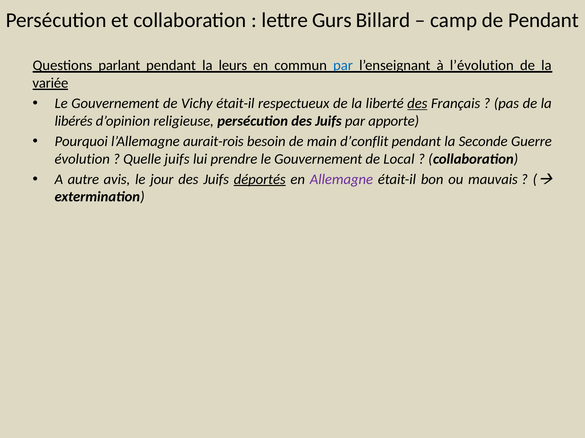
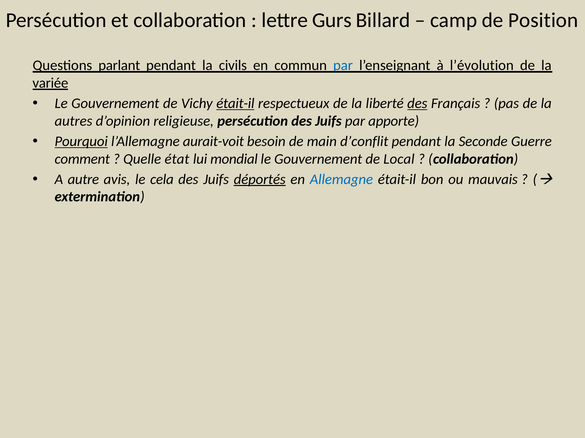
de Pendant: Pendant -> Position (543, 20)
leurs: leurs -> civils (233, 66)
était-il underline: none -> present (235, 104)
libérés: libérés -> autres (74, 121)
Pourquoi underline: none -> present (81, 142)
aurait-rois: aurait-rois -> aurait-voit (213, 142)
évolution: évolution -> comment (82, 159)
Quelle juifs: juifs -> état (177, 159)
prendre: prendre -> mondial (234, 159)
jour: jour -> cela (162, 180)
Allemagne colour: purple -> blue (341, 180)
